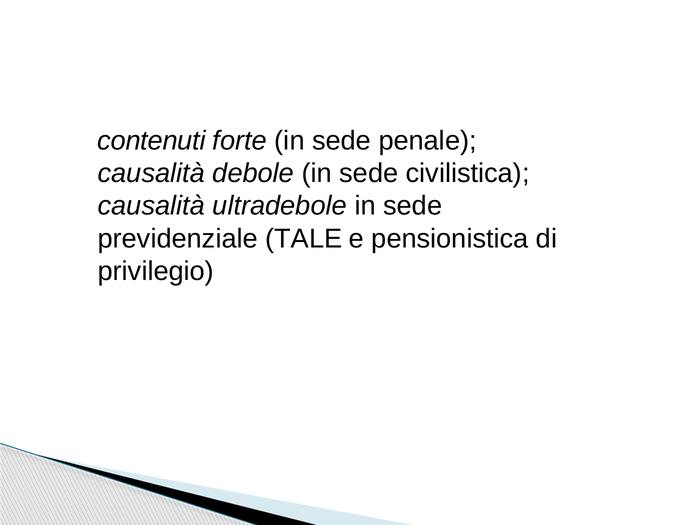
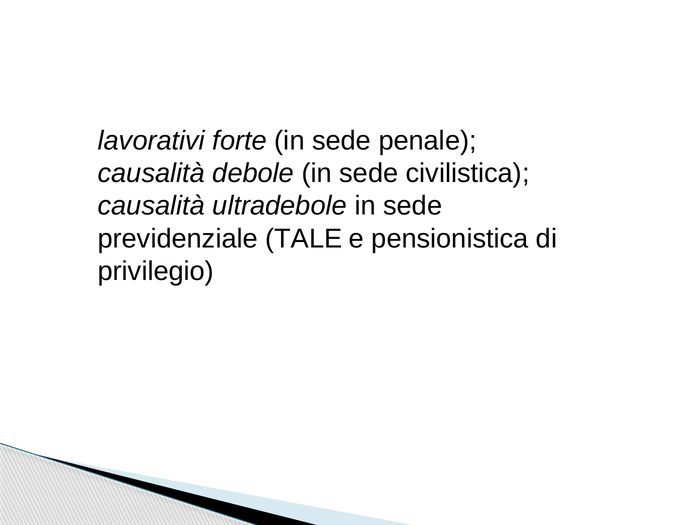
contenuti: contenuti -> lavorativi (151, 141)
